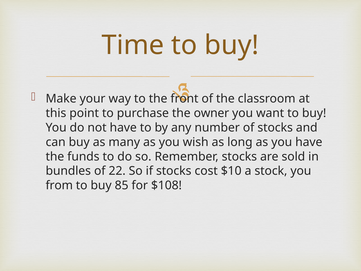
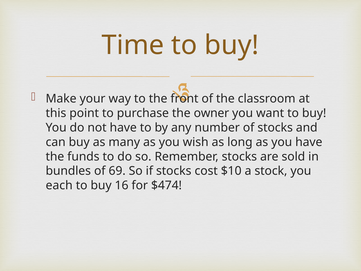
22: 22 -> 69 (117, 171)
from: from -> each (59, 185)
85: 85 -> 16 (122, 185)
$108: $108 -> $474 (166, 185)
